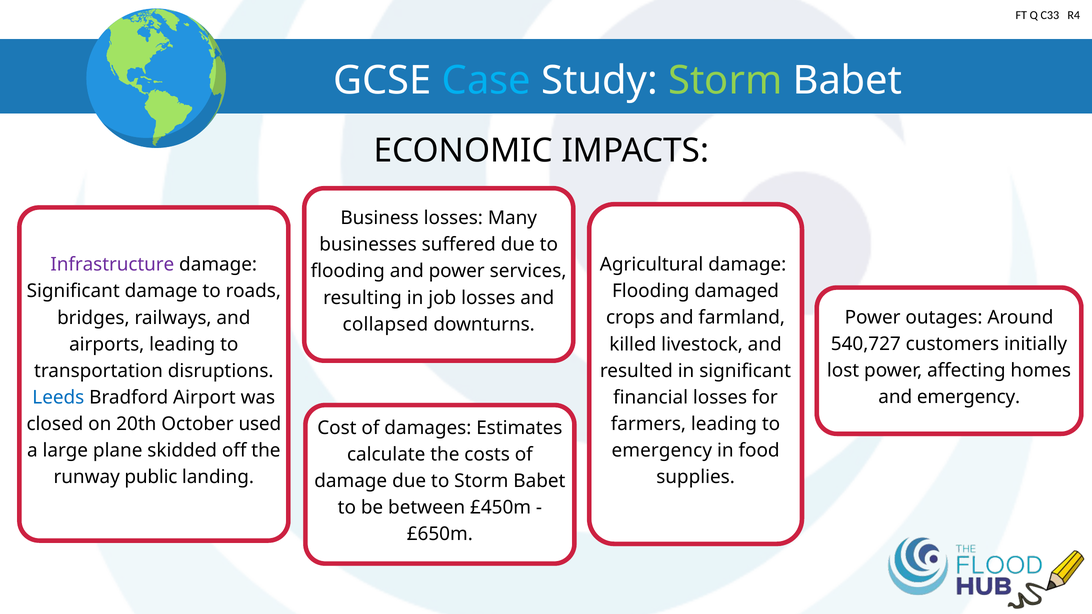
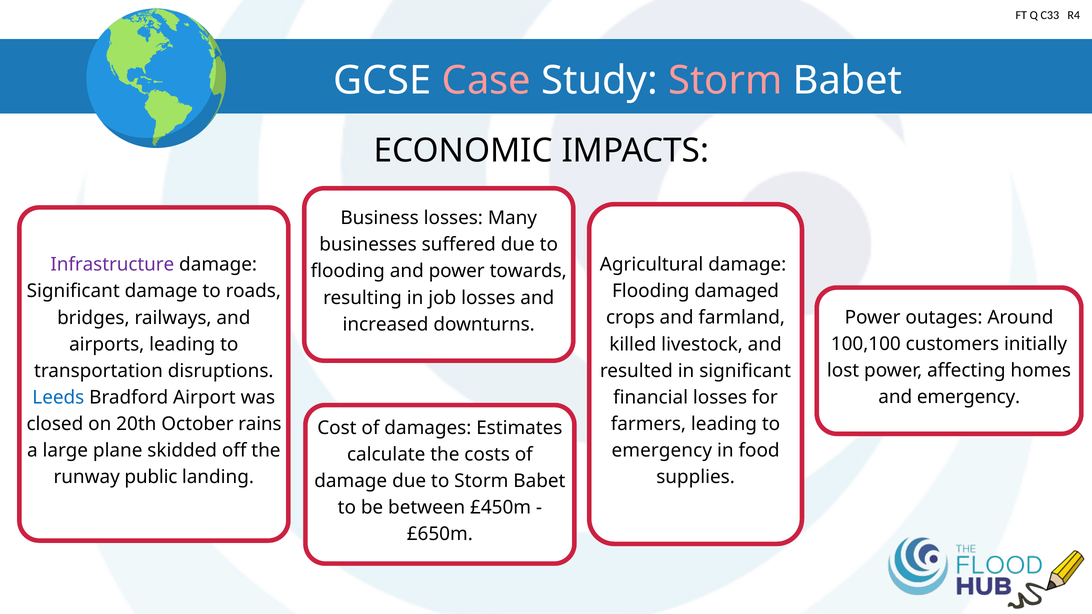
Case colour: light blue -> pink (486, 81)
Storm colour: light green -> pink (725, 81)
services: services -> towards (528, 271)
collapsed: collapsed -> increased (386, 324)
540,727: 540,727 -> 100,100 (866, 344)
used: used -> rains (260, 424)
